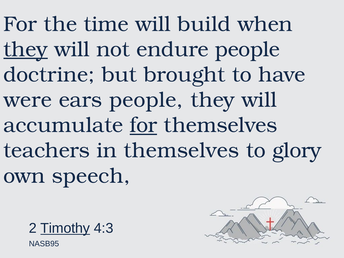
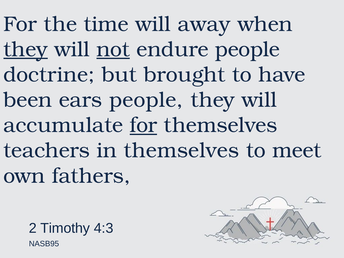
build: build -> away (204, 24)
not underline: none -> present (113, 49)
were: were -> been (28, 100)
glory: glory -> meet (297, 151)
speech: speech -> fathers (91, 176)
Timothy underline: present -> none (65, 228)
